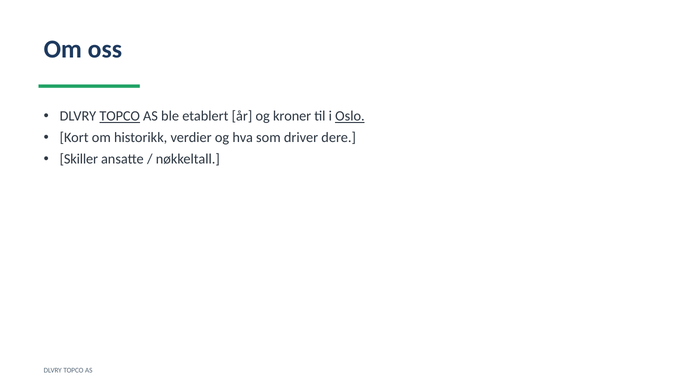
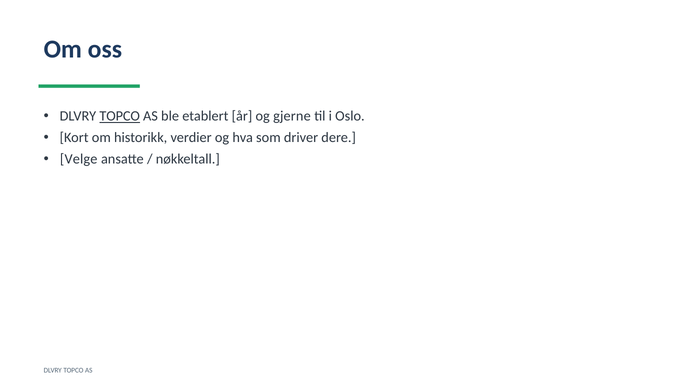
kroner: kroner -> gjerne (292, 116)
Oslo underline: present -> none (350, 116)
Skiller: Skiller -> Velge (79, 159)
